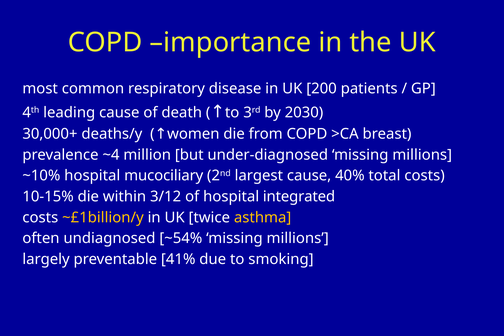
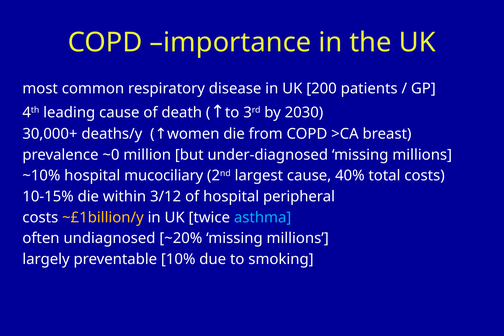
~4: ~4 -> ~0 (111, 155)
integrated: integrated -> peripheral (299, 197)
asthma colour: yellow -> light blue (263, 217)
~54%: ~54% -> ~20% (181, 238)
41%: 41% -> 10% (178, 259)
